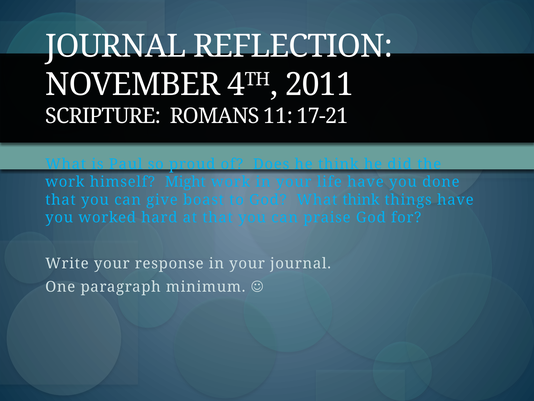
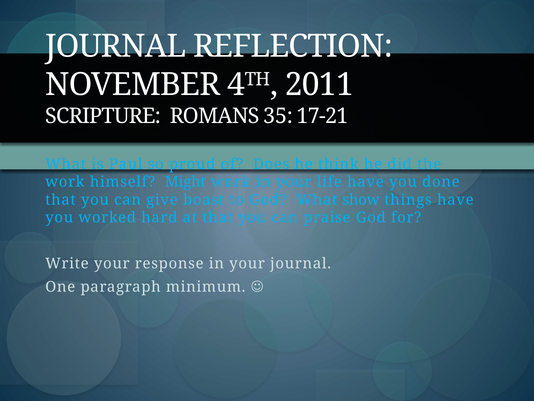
11: 11 -> 35 (278, 116)
What think: think -> show (361, 200)
